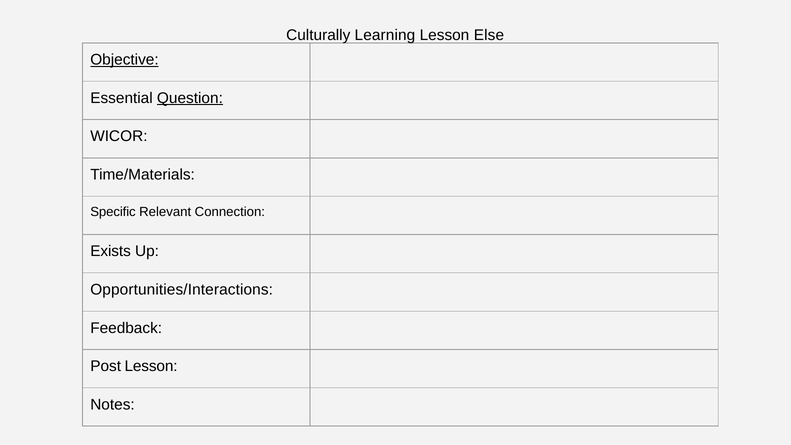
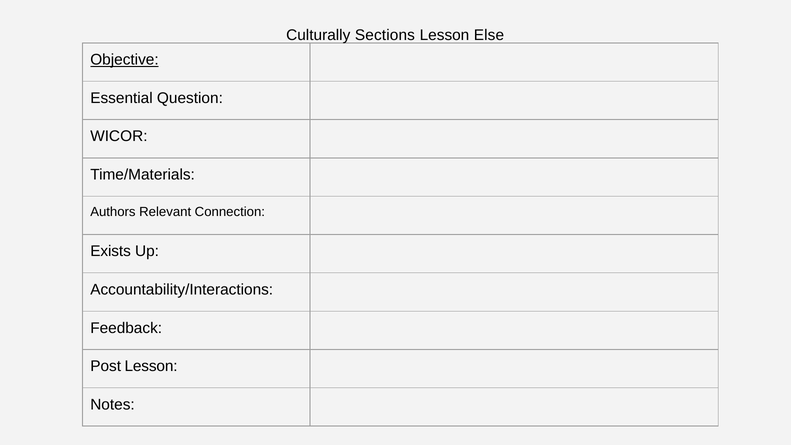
Learning: Learning -> Sections (385, 35)
Question underline: present -> none (190, 98)
Specific: Specific -> Authors (113, 212)
Opportunities/Interactions: Opportunities/Interactions -> Accountability/Interactions (182, 290)
